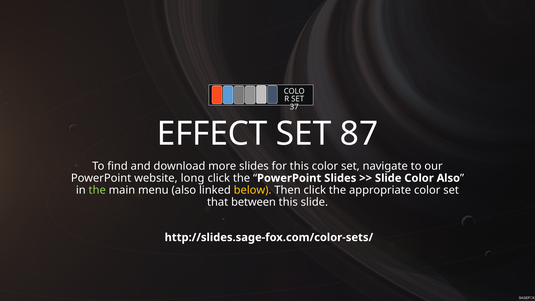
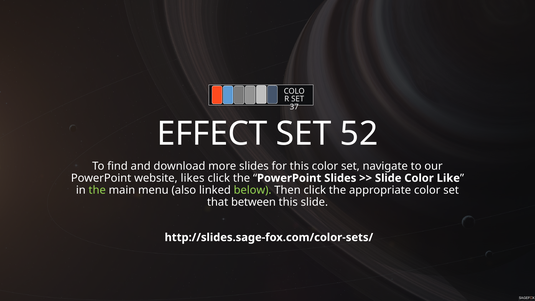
87: 87 -> 52 (359, 134)
long: long -> likes (193, 178)
Color Also: Also -> Like (448, 178)
below colour: yellow -> light green (253, 190)
